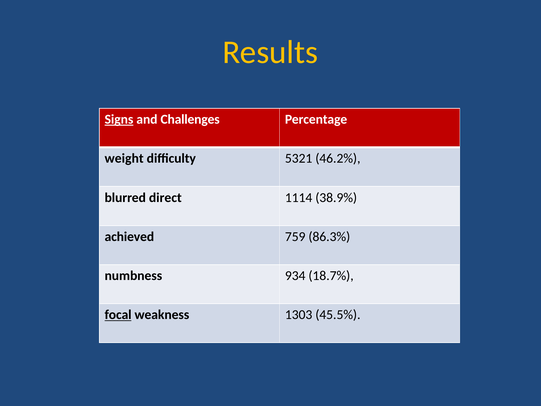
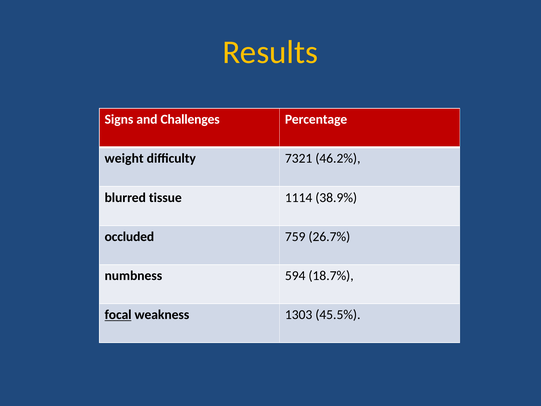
Signs underline: present -> none (119, 119)
5321: 5321 -> 7321 (299, 158)
direct: direct -> tissue (165, 197)
achieved: achieved -> occluded (129, 237)
86.3%: 86.3% -> 26.7% (329, 237)
934: 934 -> 594 (295, 276)
